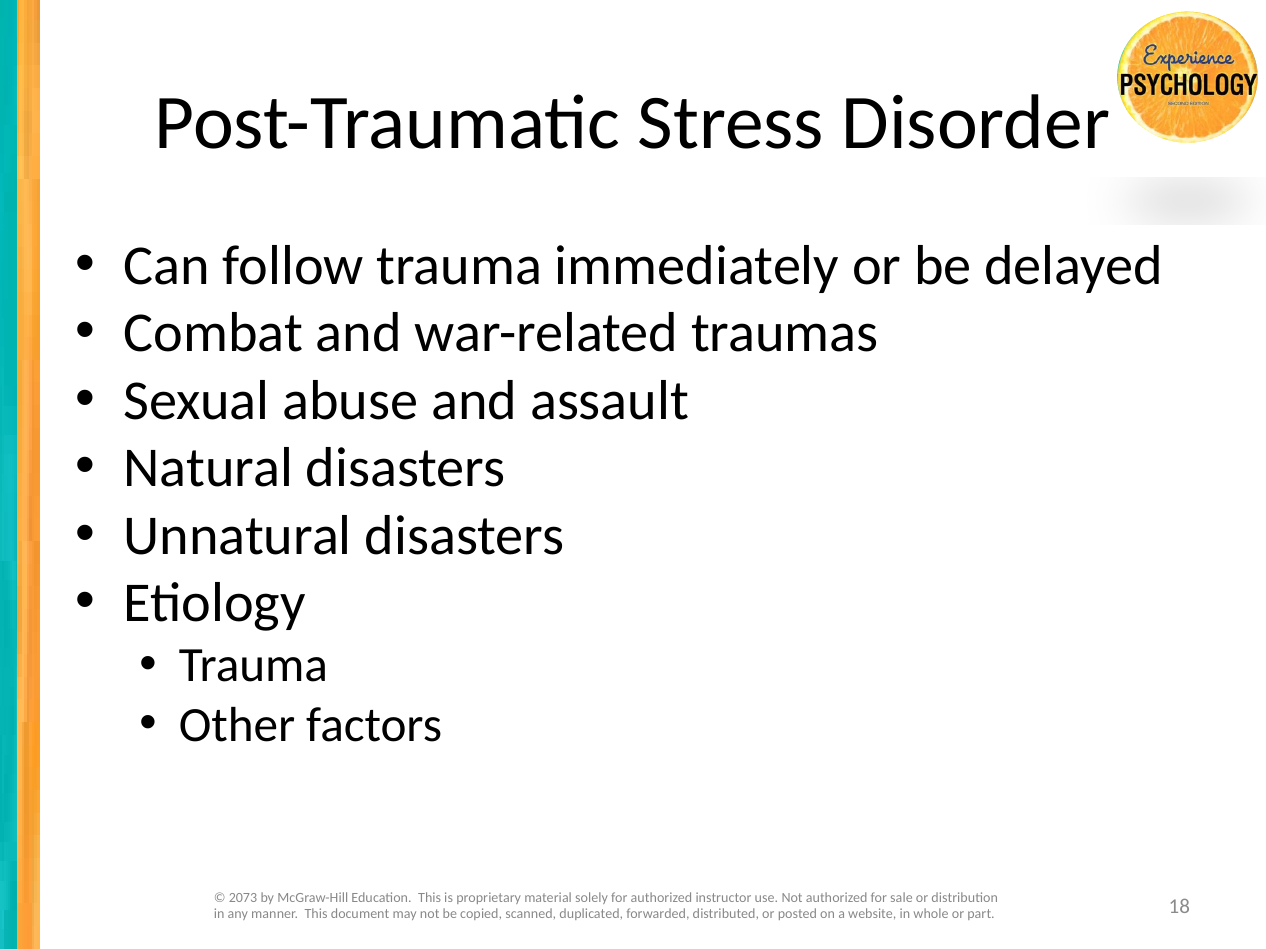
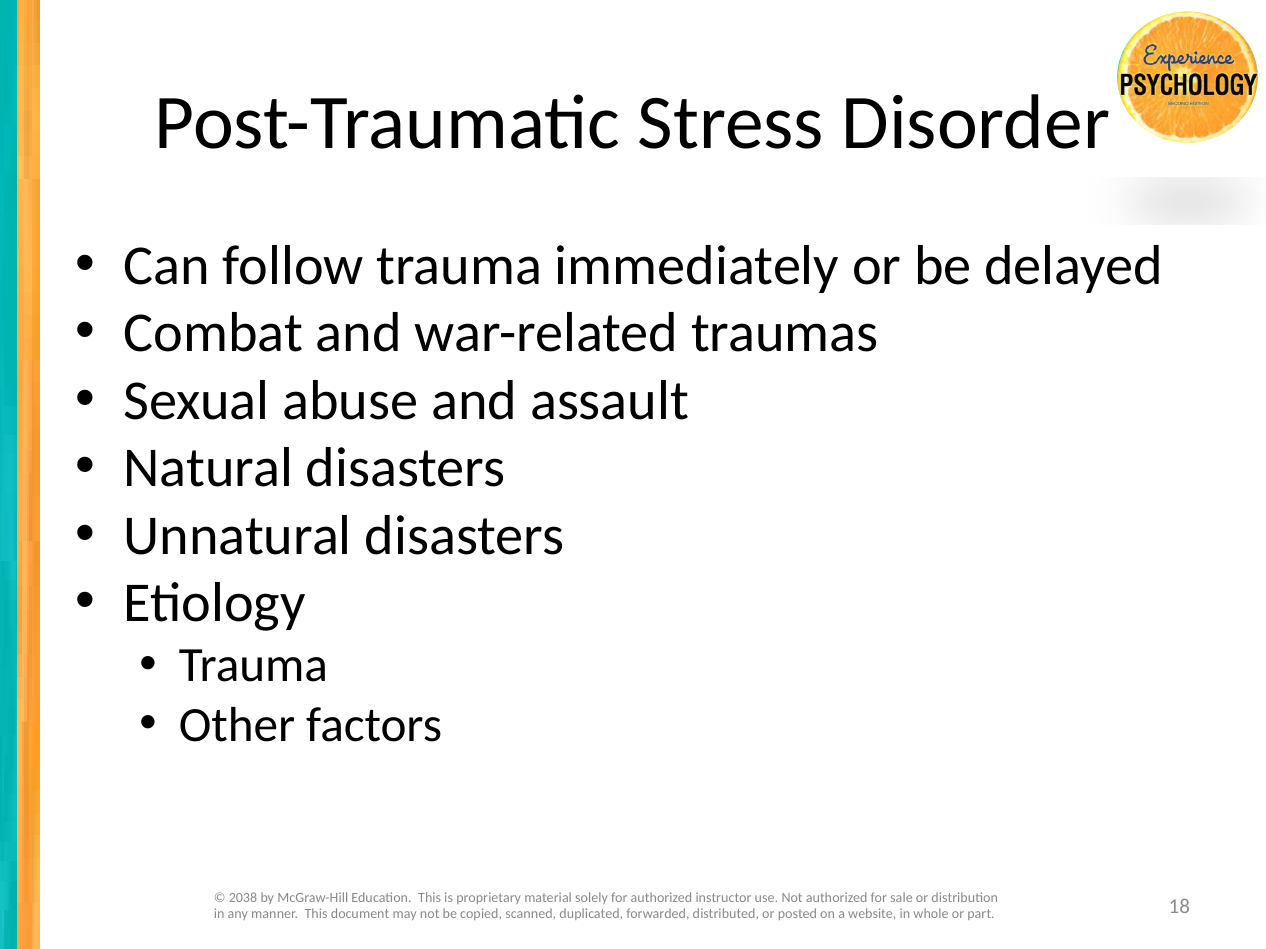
2073: 2073 -> 2038 (243, 898)
